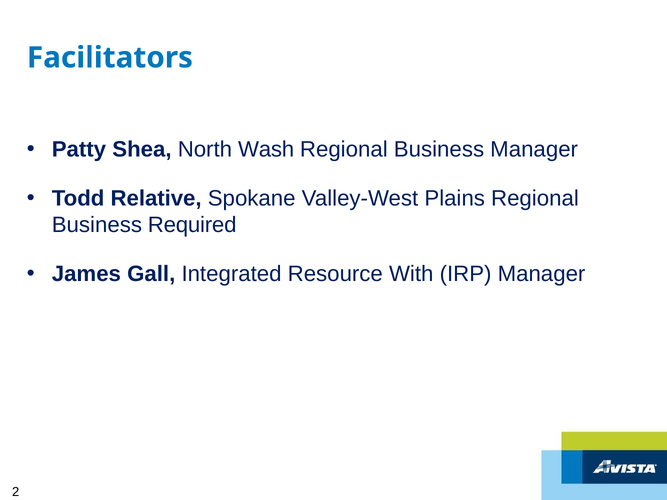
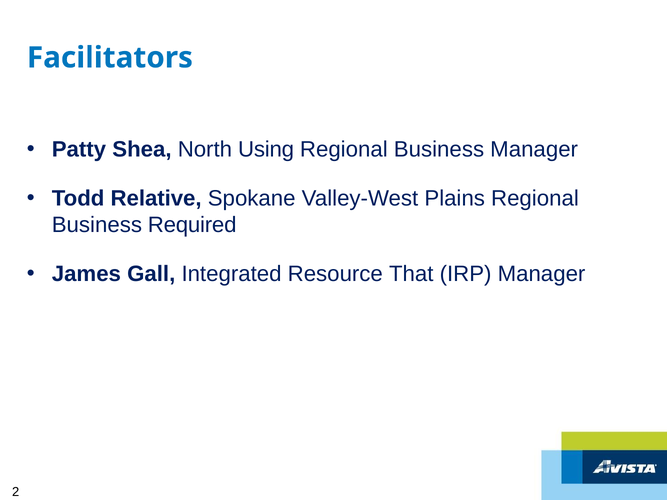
Wash: Wash -> Using (266, 150)
With: With -> That (411, 274)
